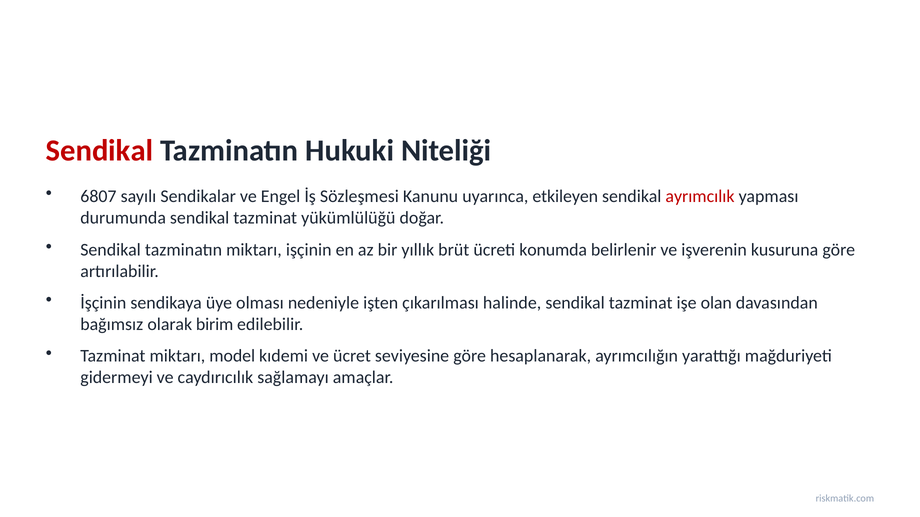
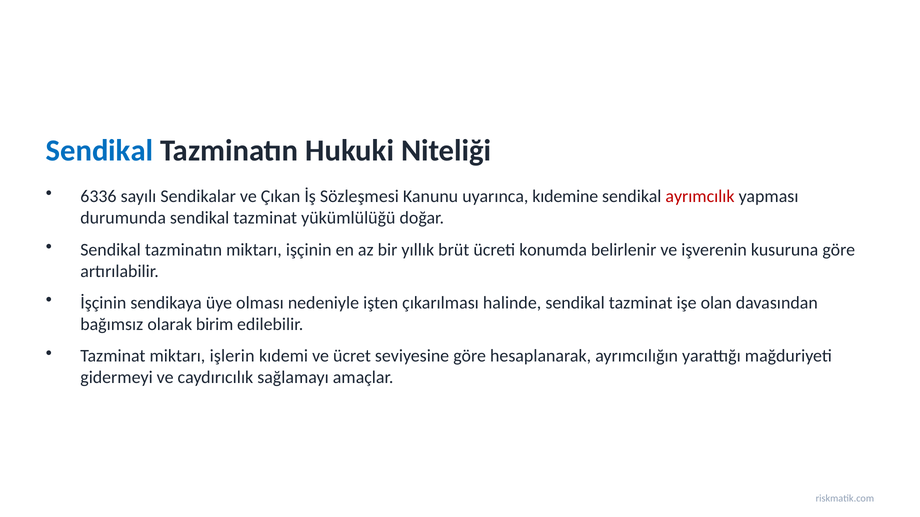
Sendikal colour: red -> blue (99, 151)
6807: 6807 -> 6336 (98, 197)
Engel: Engel -> Çıkan (281, 197)
etkileyen: etkileyen -> kıdemine (565, 197)
model: model -> işlerin (232, 356)
